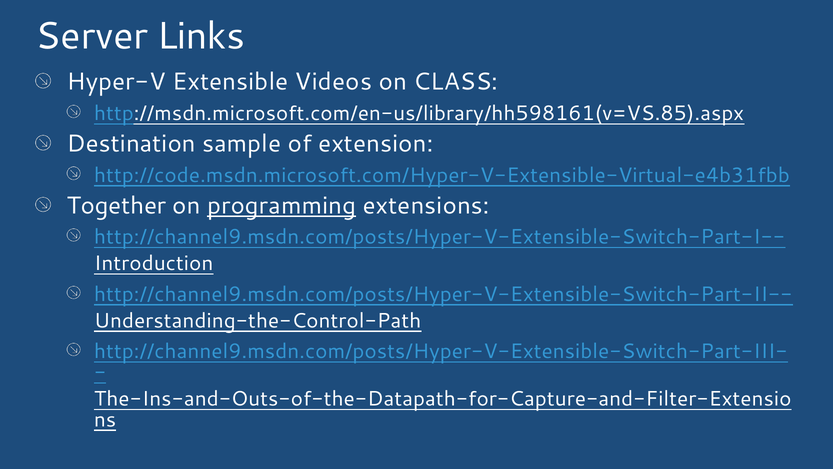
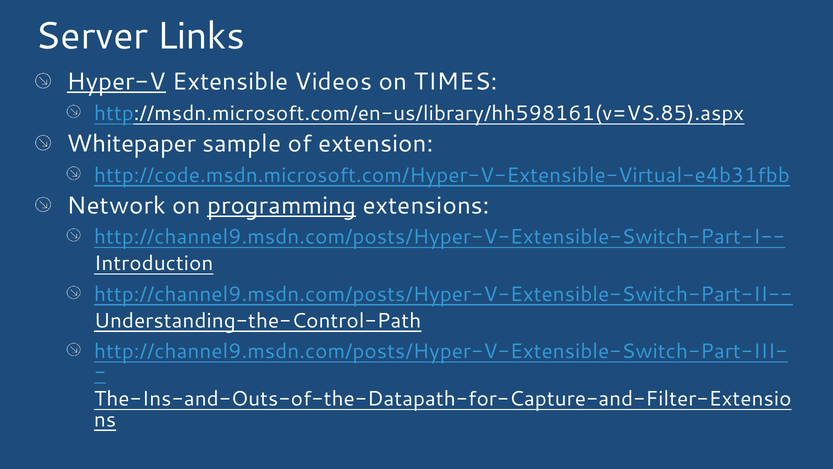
Hyper-V underline: none -> present (116, 82)
CLASS: CLASS -> TIMES (456, 82)
Destination: Destination -> Whitepaper (131, 144)
Together: Together -> Network (116, 206)
